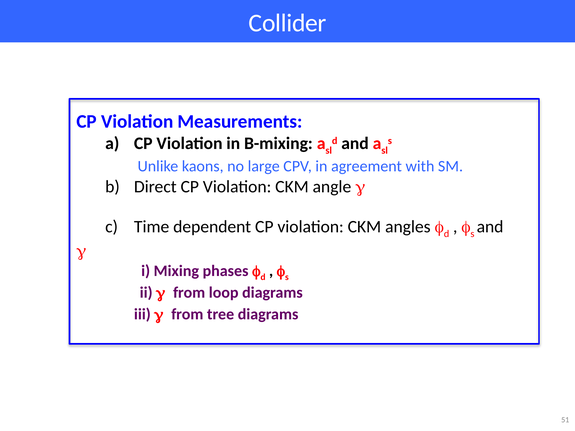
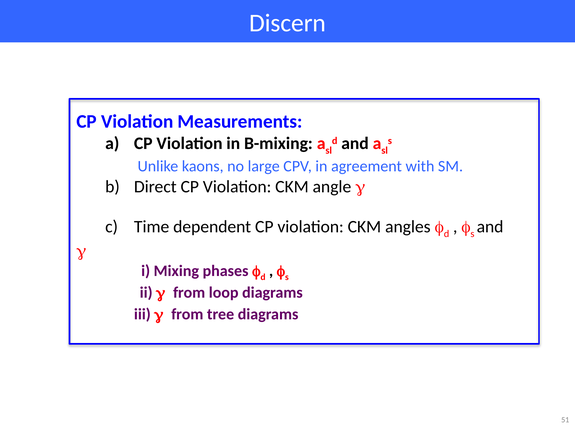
Collider: Collider -> Discern (287, 23)
